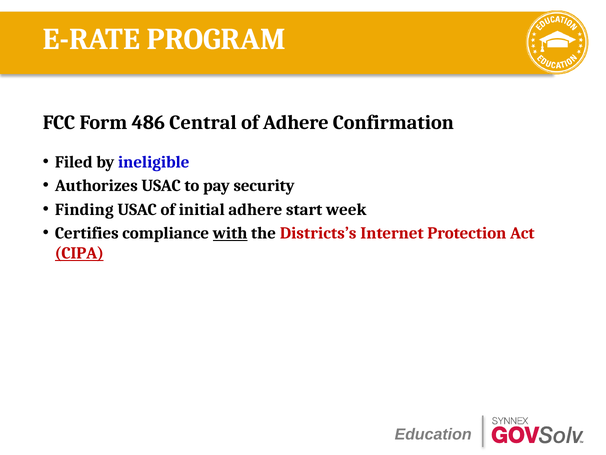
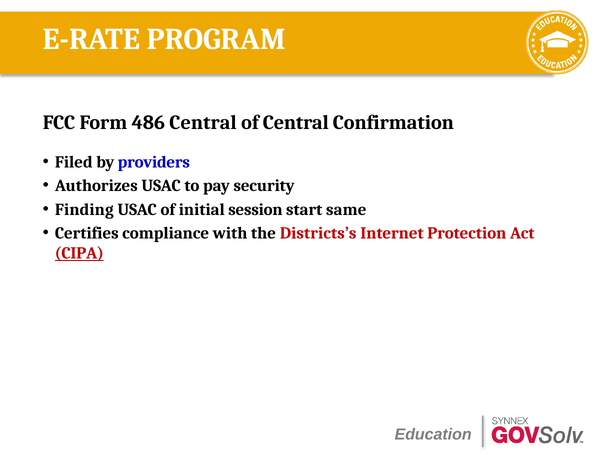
of Adhere: Adhere -> Central (296, 123)
ineligible: ineligible -> providers (154, 162)
initial adhere: adhere -> session (255, 209)
week: week -> same (346, 209)
with underline: present -> none (230, 233)
